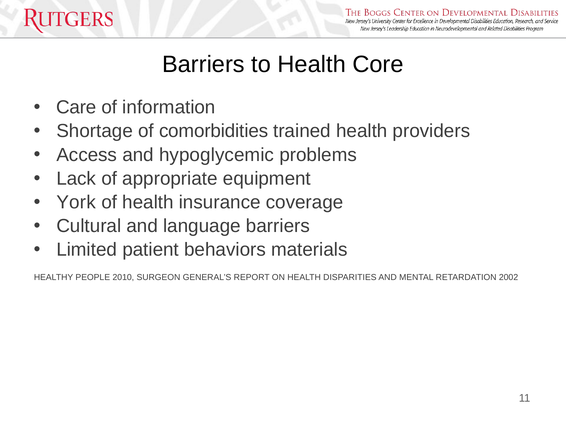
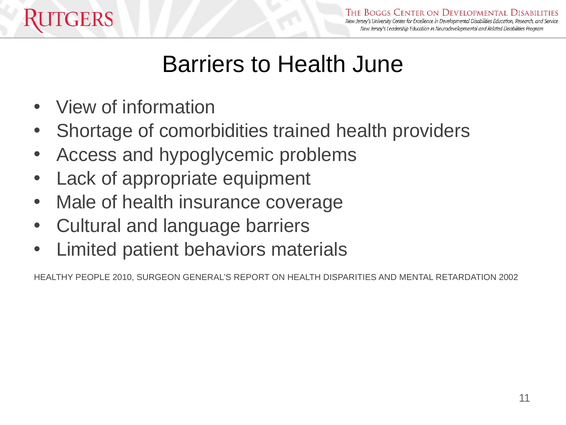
Core: Core -> June (378, 64)
Care: Care -> View (76, 107)
York: York -> Male (76, 202)
